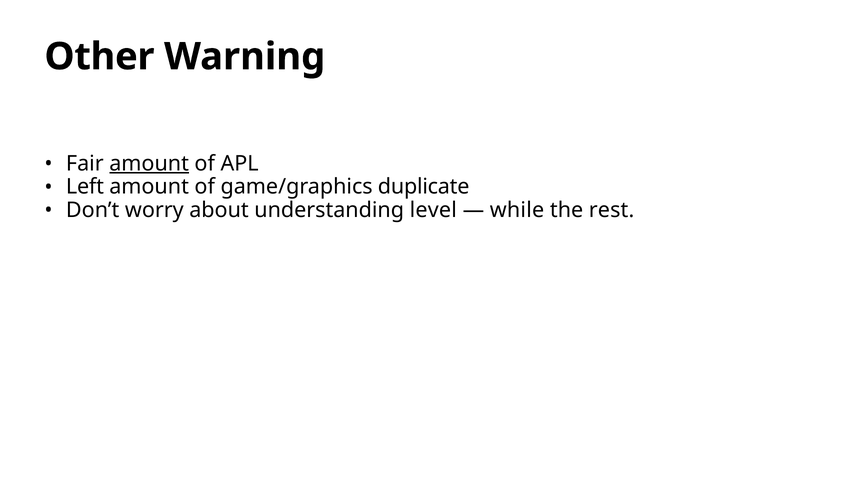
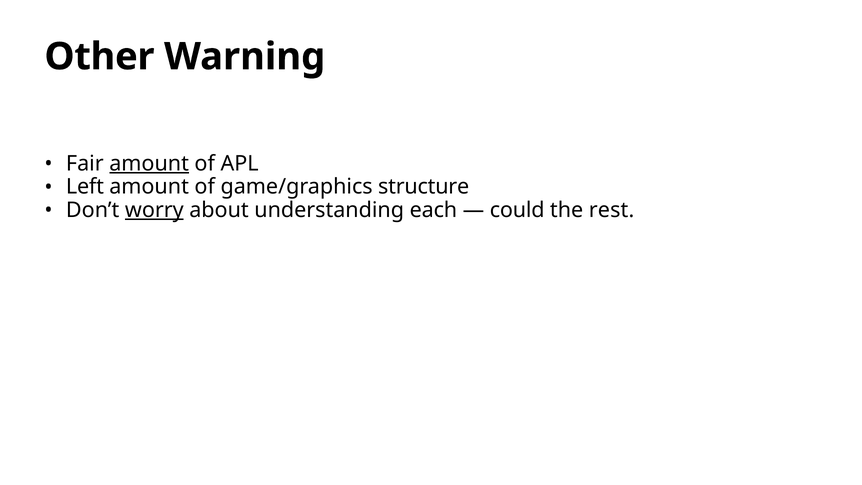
duplicate: duplicate -> structure (424, 187)
worry underline: none -> present (154, 210)
level: level -> each (433, 210)
while: while -> could (517, 210)
